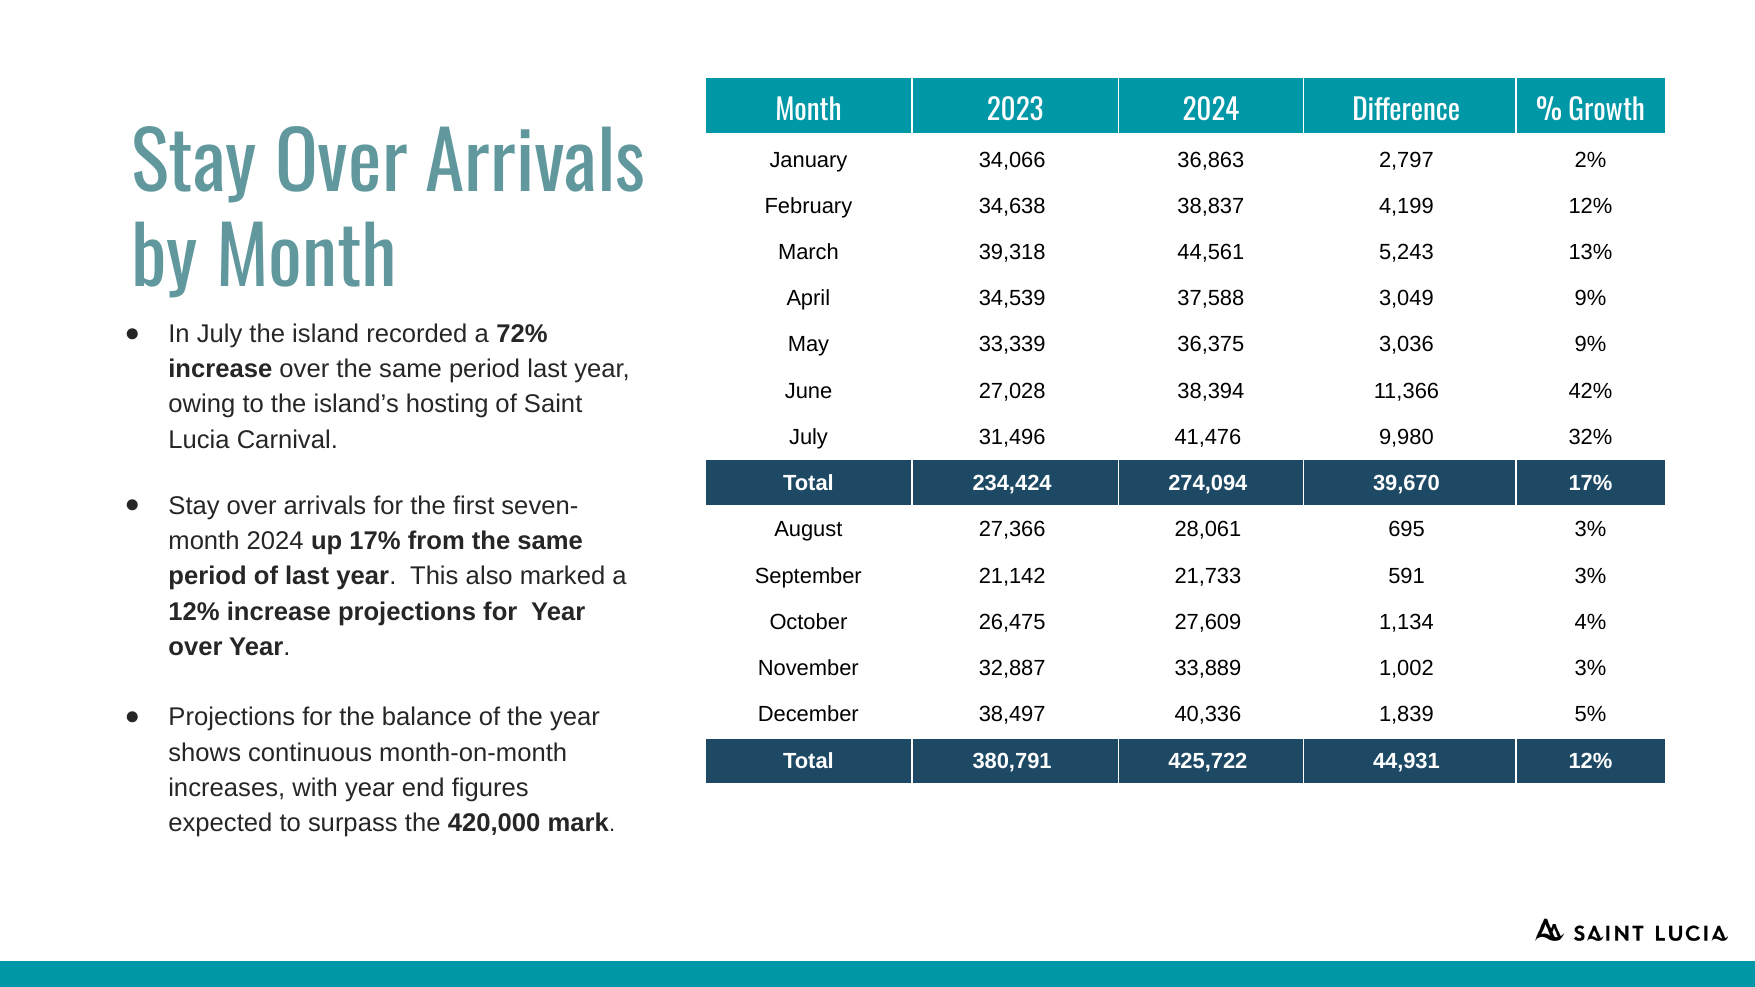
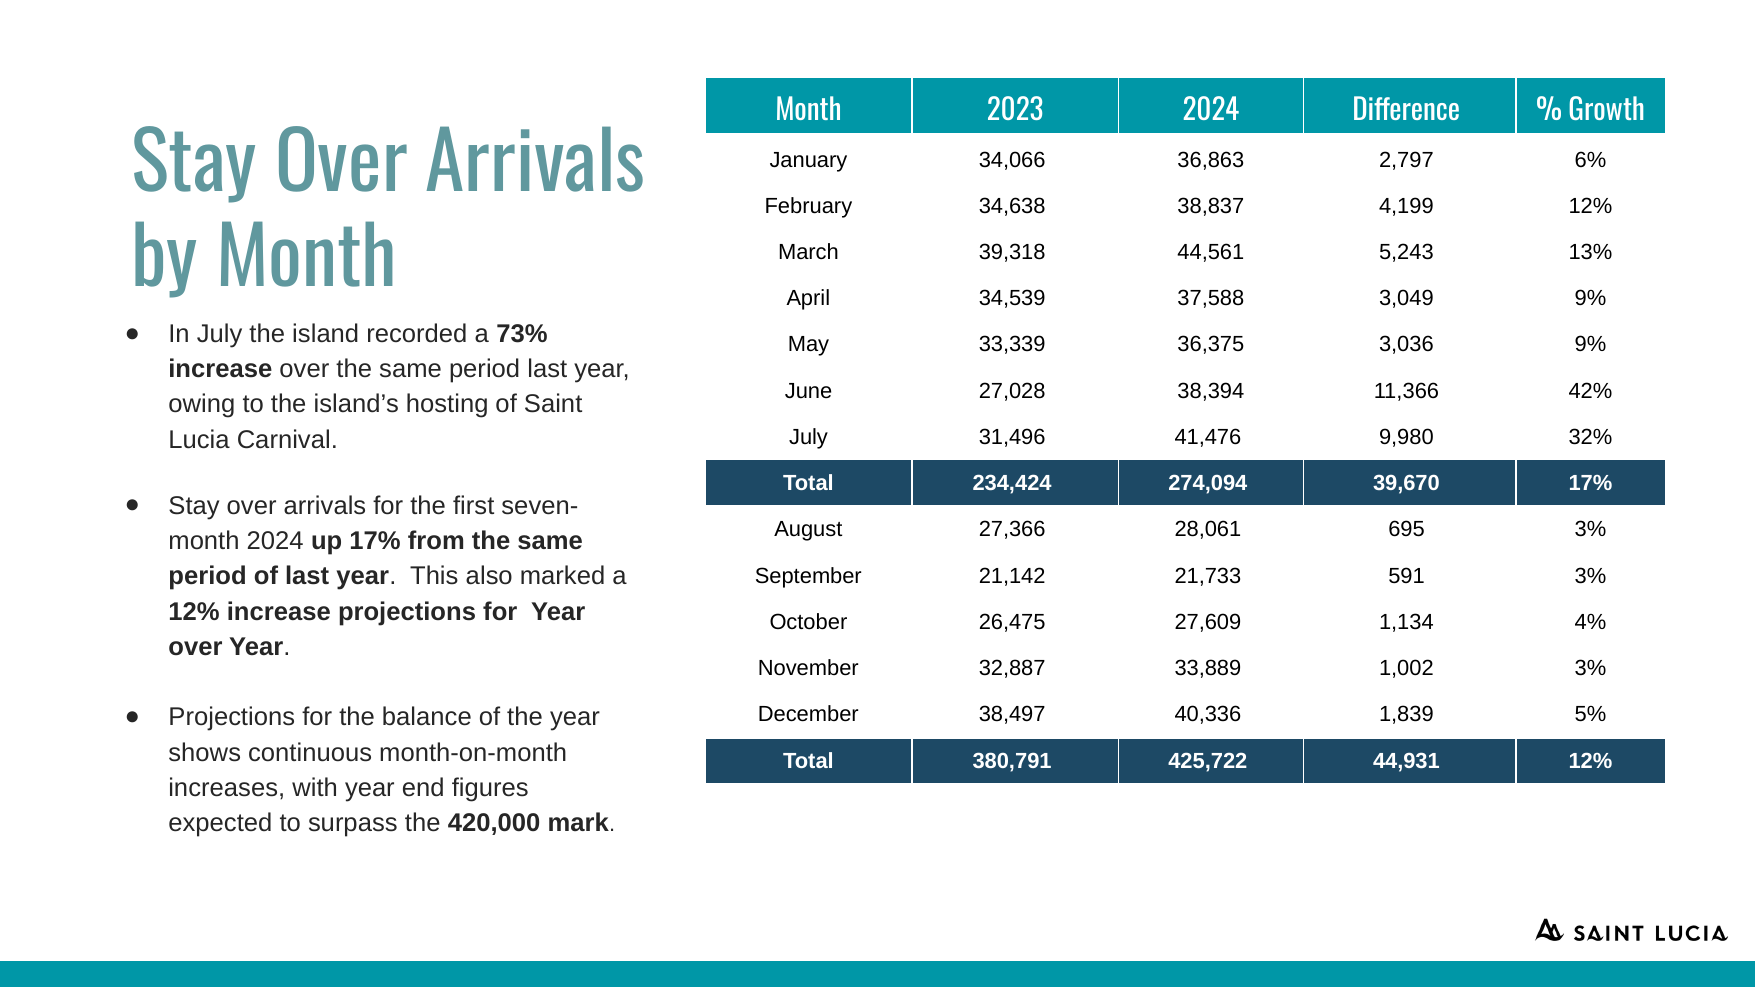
2%: 2% -> 6% (1591, 160)
72%: 72% -> 73% (522, 334)
